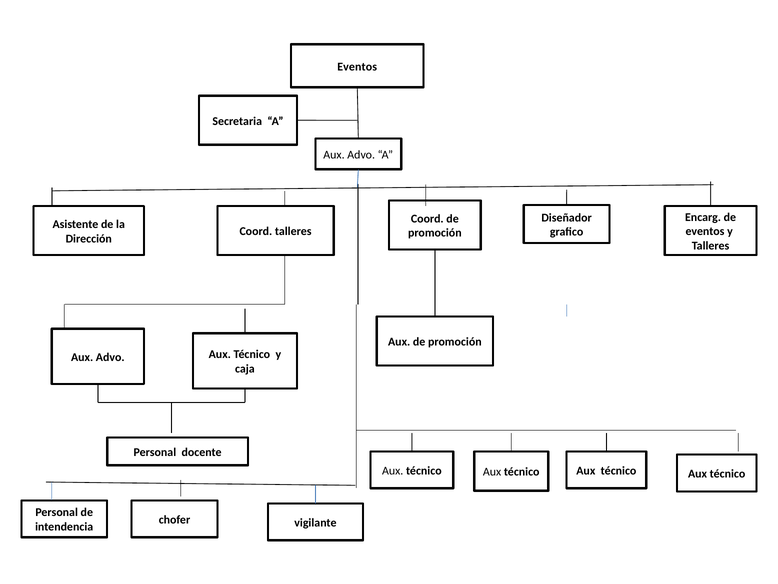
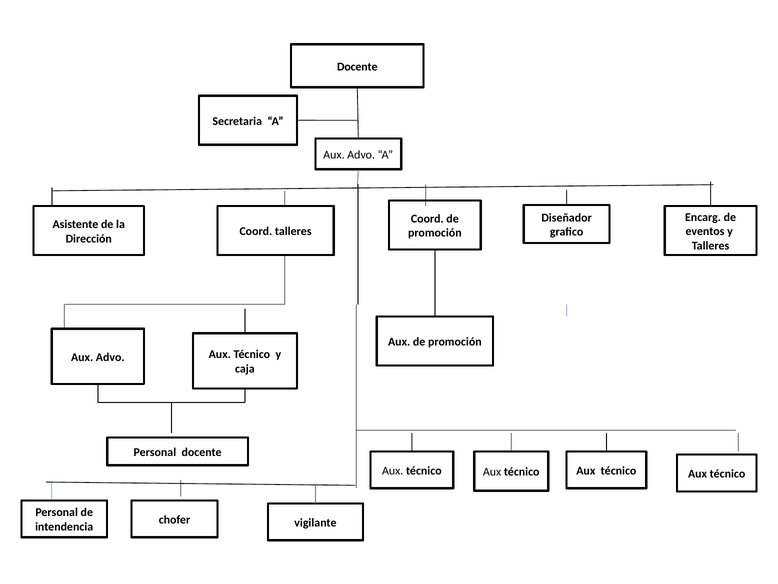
Eventos: Eventos -> Docente (357, 67)
